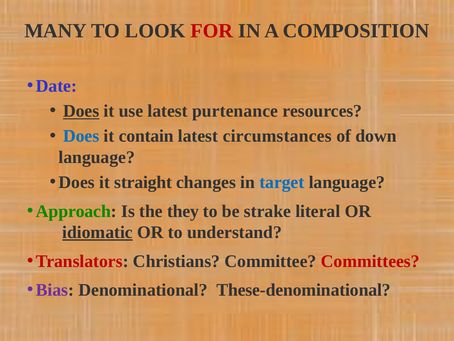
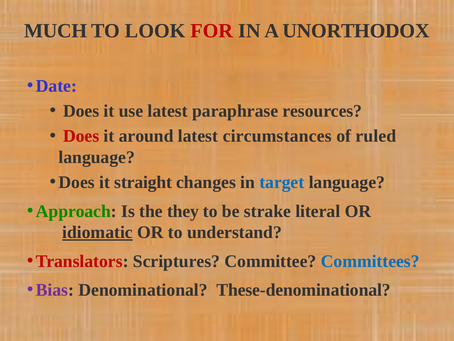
MANY: MANY -> MUCH (56, 31)
COMPOSITION: COMPOSITION -> UNORTHODOX (356, 31)
Does underline: present -> none (81, 111)
purtenance: purtenance -> paraphrase (235, 111)
Does colour: blue -> red (81, 136)
contain: contain -> around (146, 136)
down: down -> ruled (376, 136)
Christians: Christians -> Scriptures (177, 261)
Committees colour: red -> blue (370, 261)
